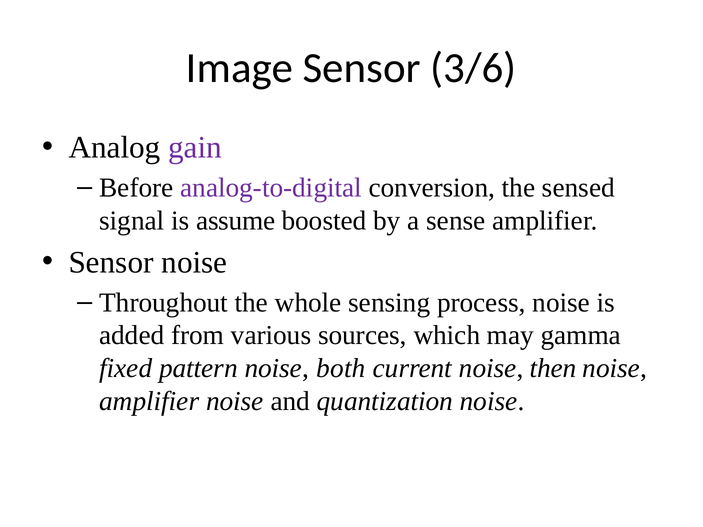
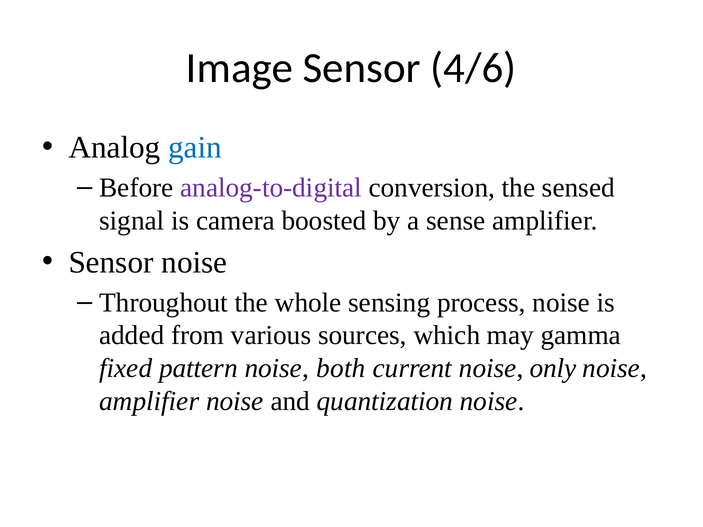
3/6: 3/6 -> 4/6 (473, 68)
gain colour: purple -> blue (195, 147)
assume: assume -> camera (236, 221)
then: then -> only (553, 368)
